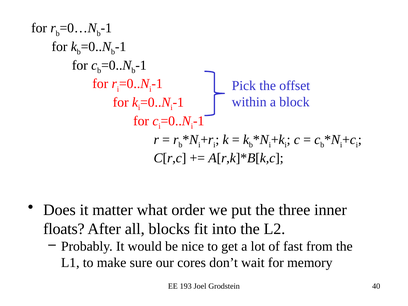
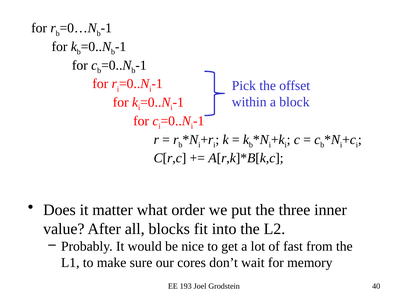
floats: floats -> value (64, 229)
